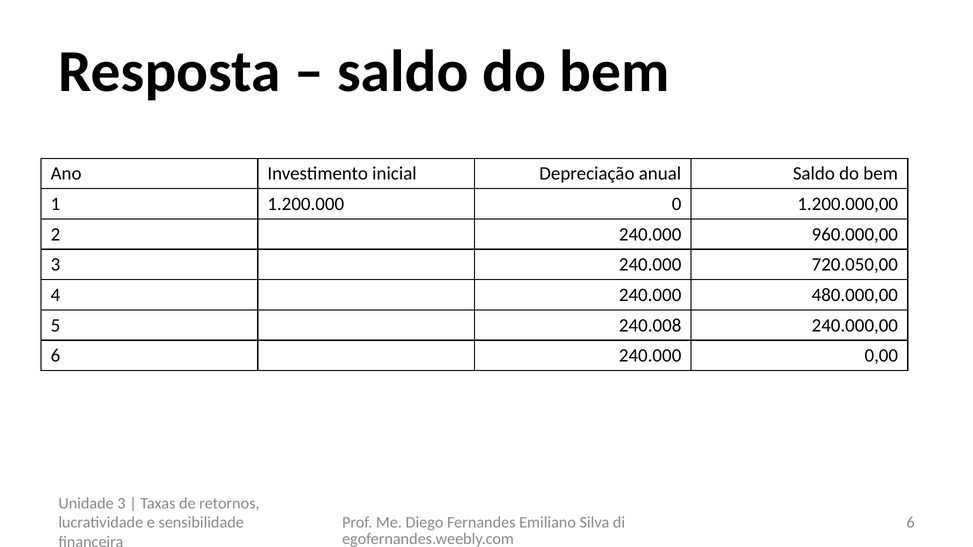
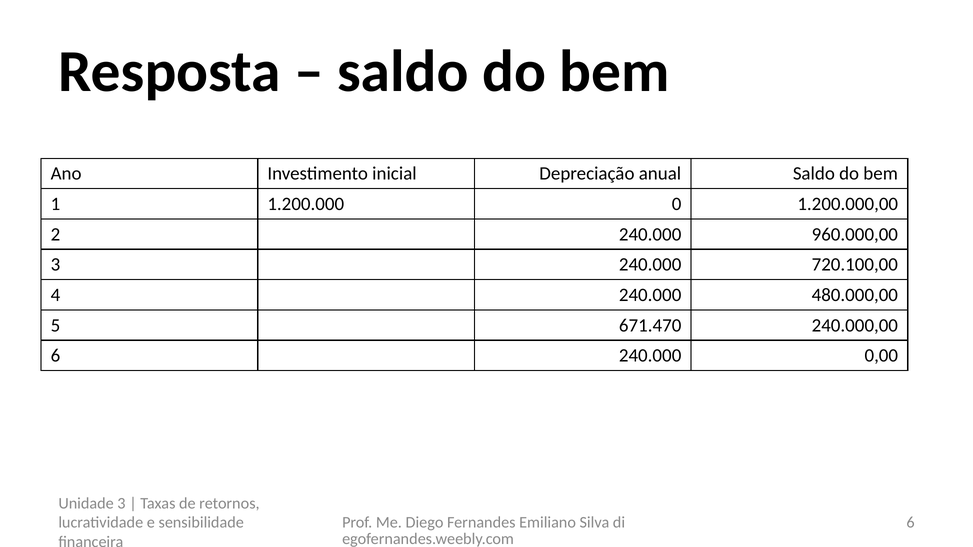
720.050,00: 720.050,00 -> 720.100,00 (855, 265)
240.008: 240.008 -> 671.470 (650, 326)
